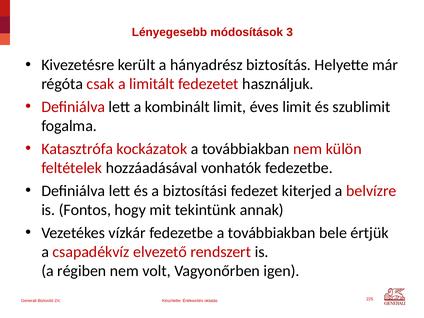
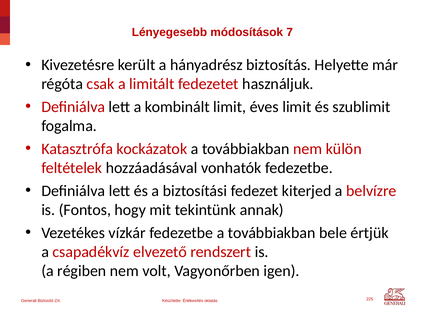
3: 3 -> 7 (290, 32)
